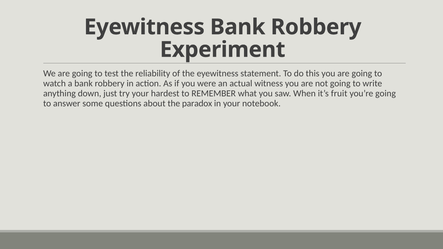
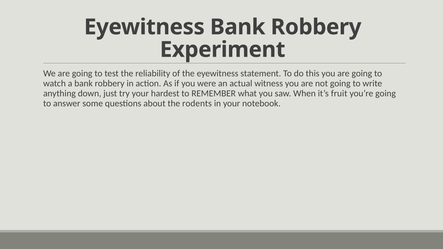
paradox: paradox -> rodents (197, 104)
